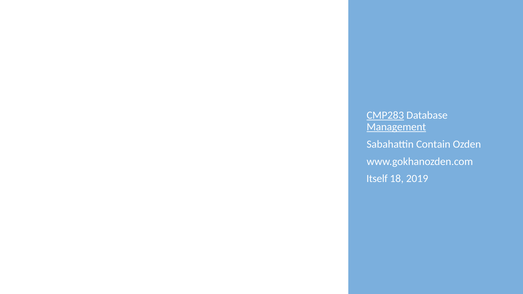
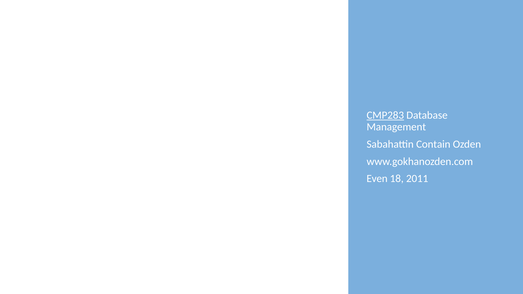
Management underline: present -> none (396, 127)
Itself: Itself -> Even (377, 179)
2019: 2019 -> 2011 (417, 179)
